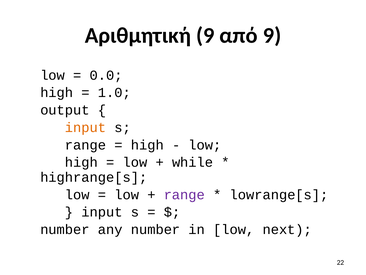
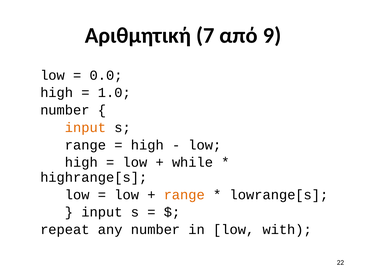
Αριθμητική 9: 9 -> 7 (205, 35)
output: output -> number (65, 110)
range colour: purple -> orange (184, 194)
number: number -> repeat (65, 229)
next: next -> with (287, 229)
